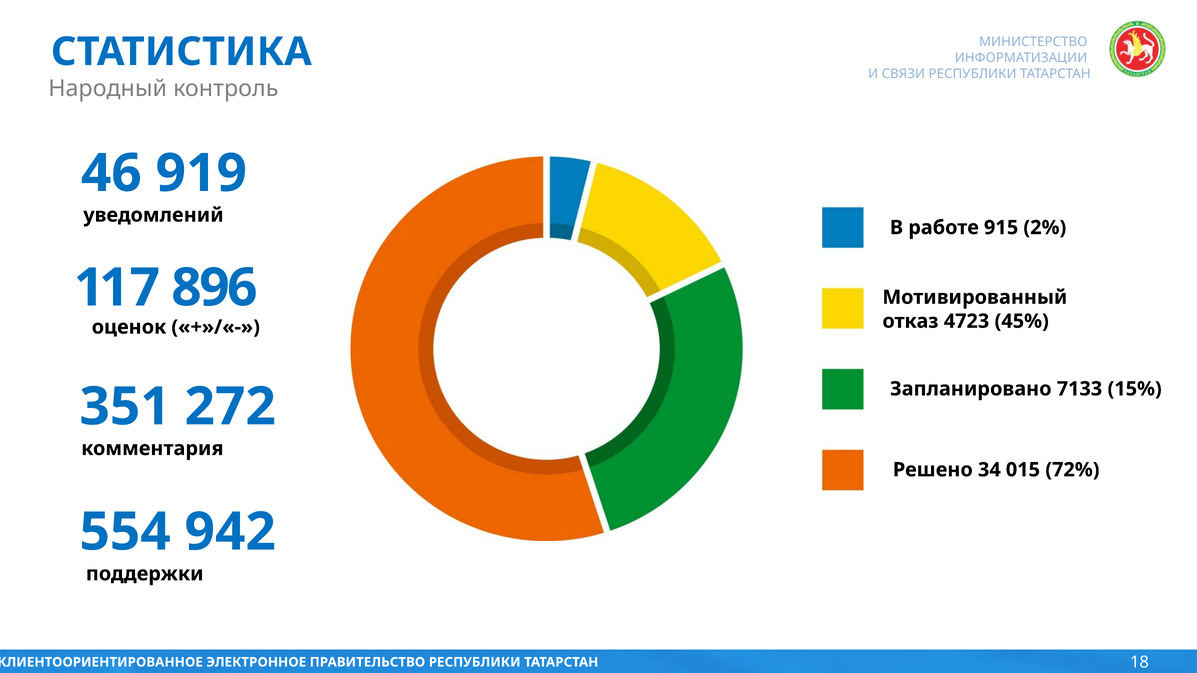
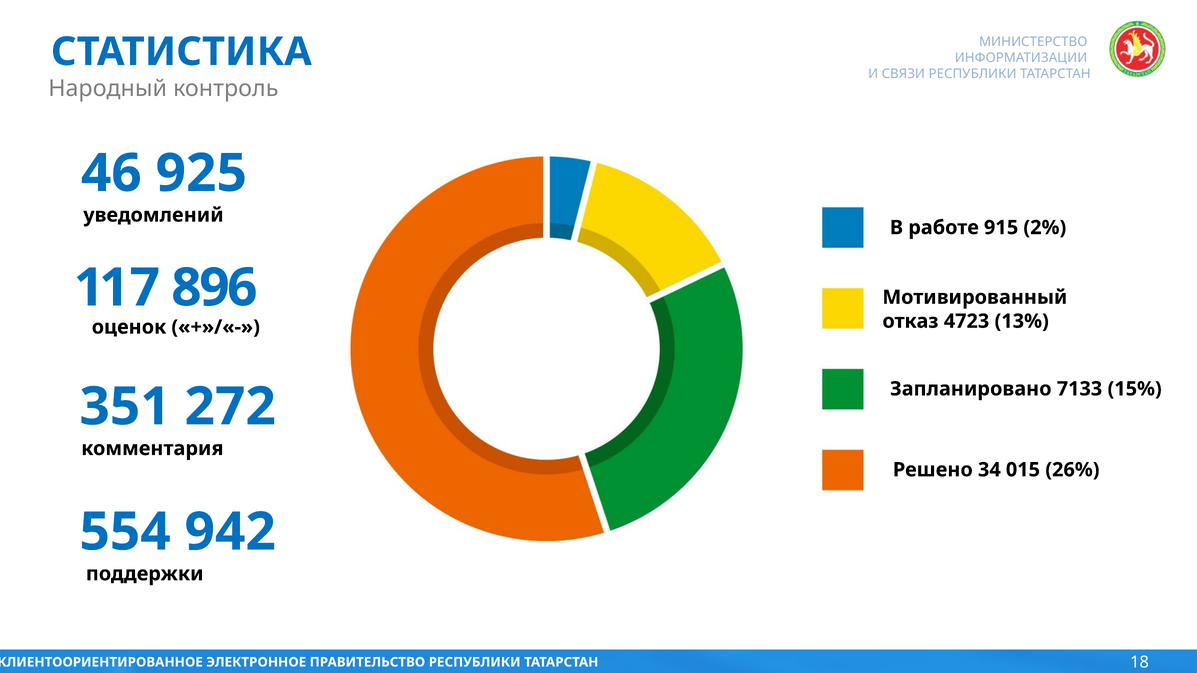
919: 919 -> 925 (201, 173)
45%: 45% -> 13% (1022, 321)
72%: 72% -> 26% (1072, 470)
